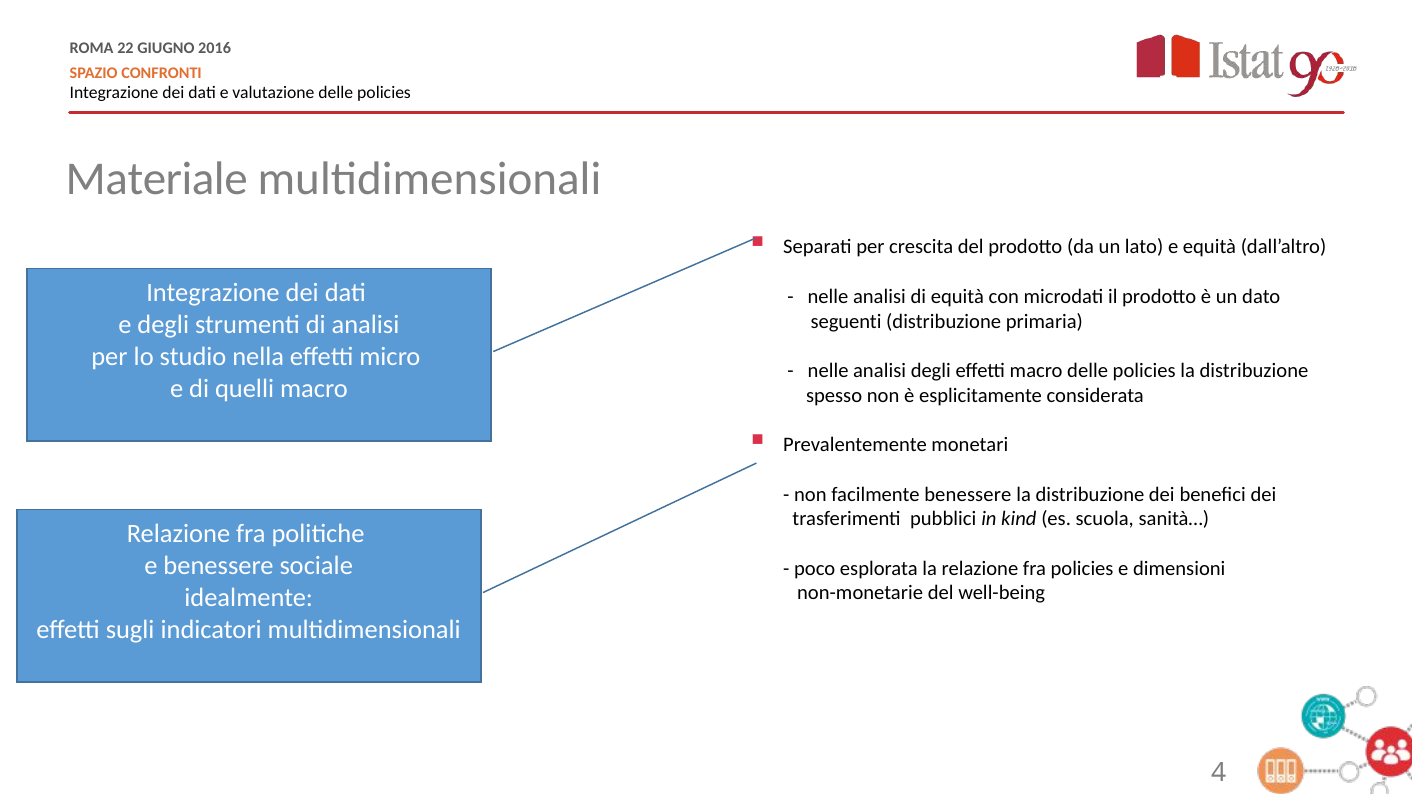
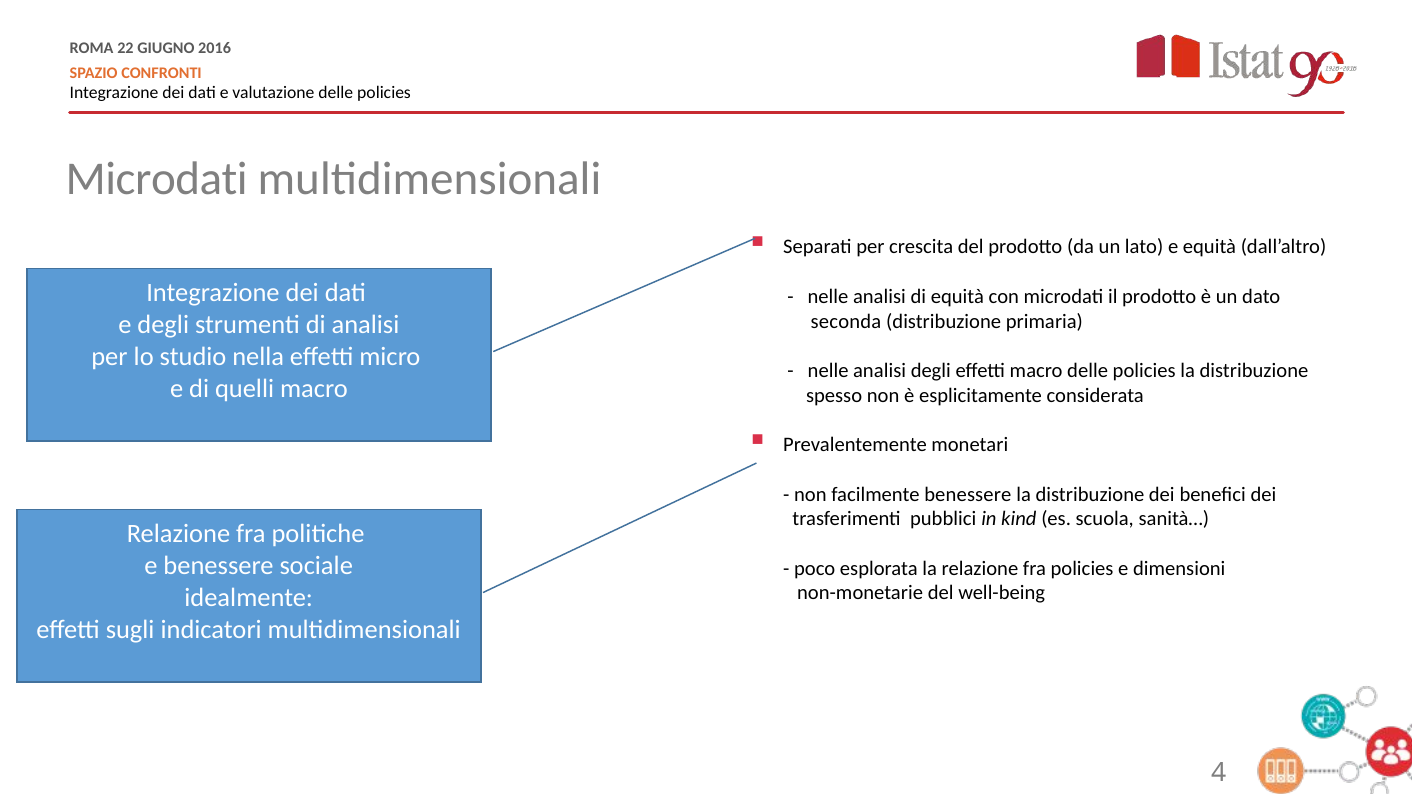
Materiale: Materiale -> Microdati (157, 179)
seguenti: seguenti -> seconda (846, 321)
